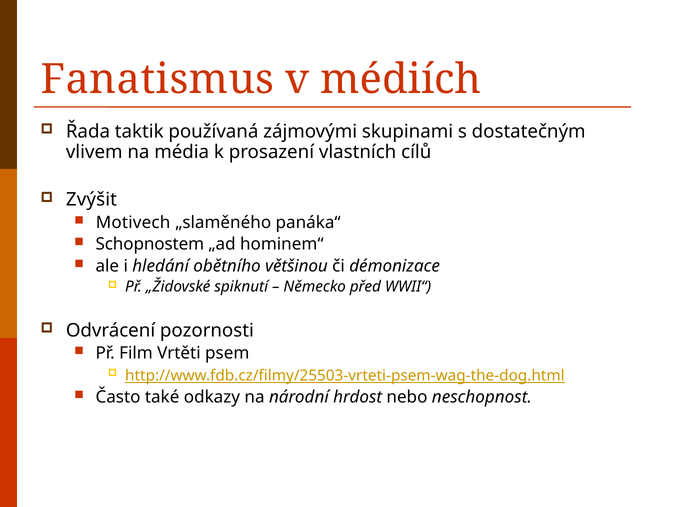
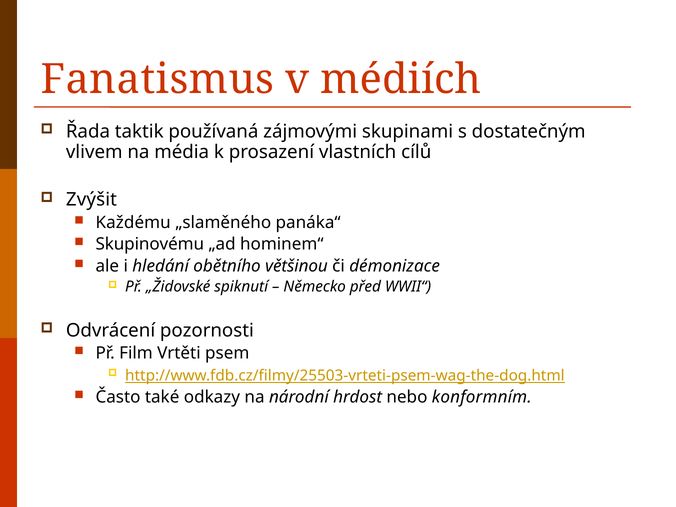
Motivech: Motivech -> Každému (133, 223)
Schopnostem: Schopnostem -> Skupinovému (150, 244)
neschopnost: neschopnost -> konformním (482, 397)
